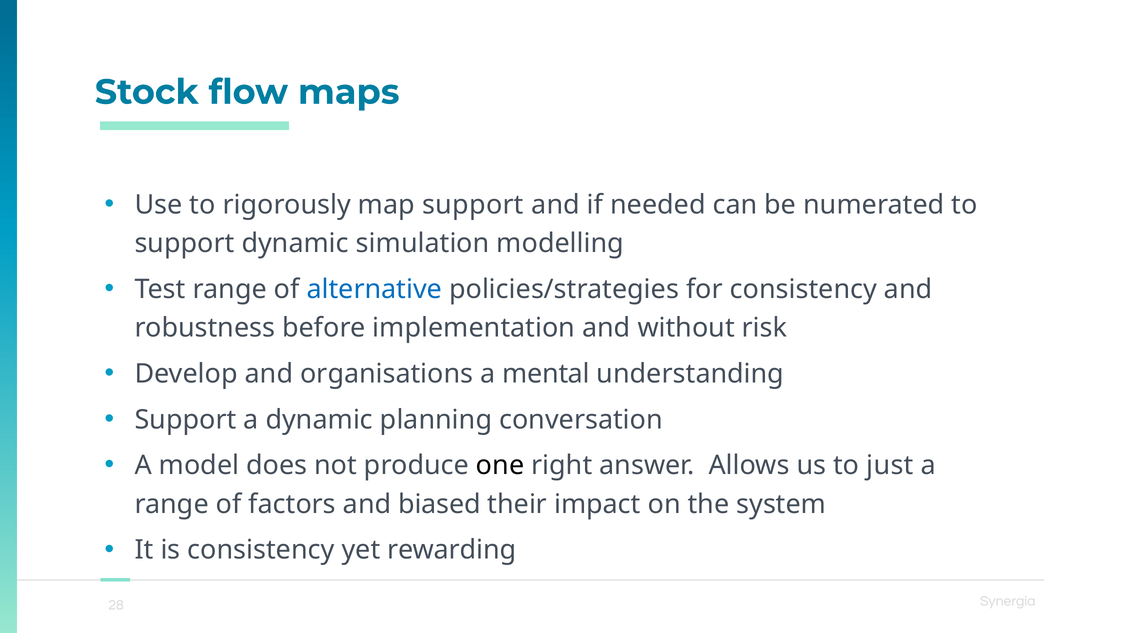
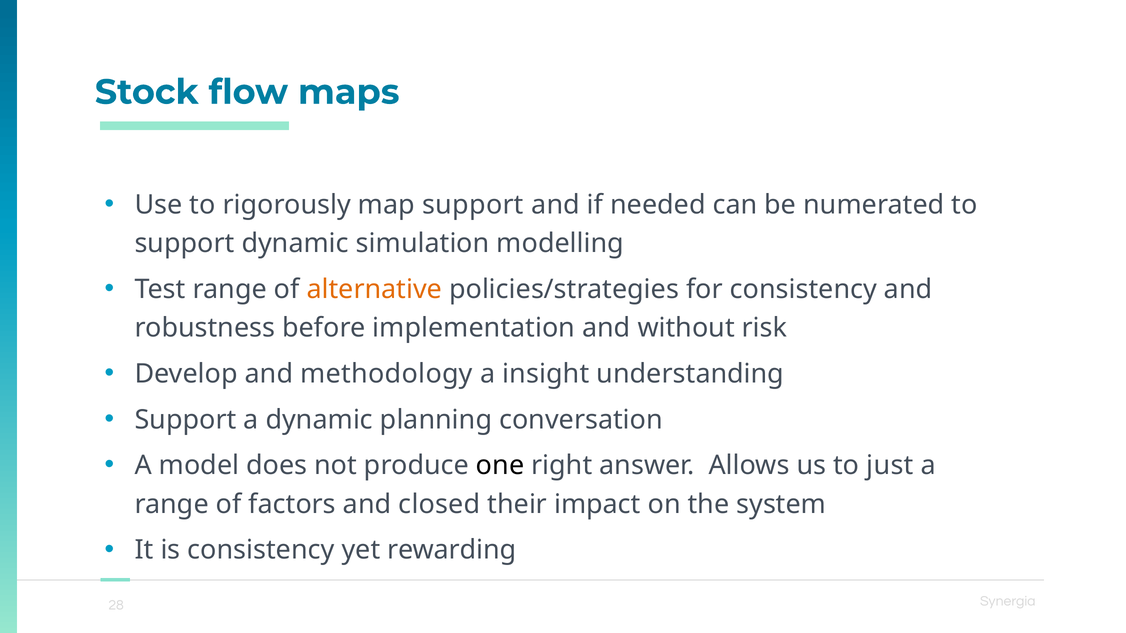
alternative colour: blue -> orange (374, 289)
organisations: organisations -> methodology (387, 374)
mental: mental -> insight (546, 374)
biased: biased -> closed (439, 505)
